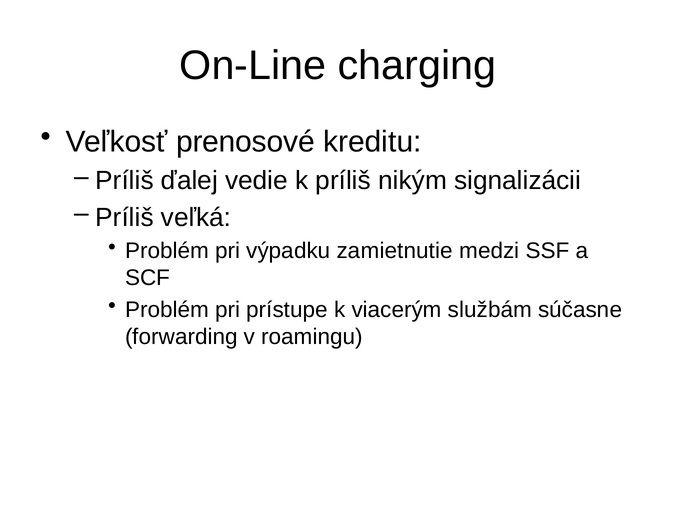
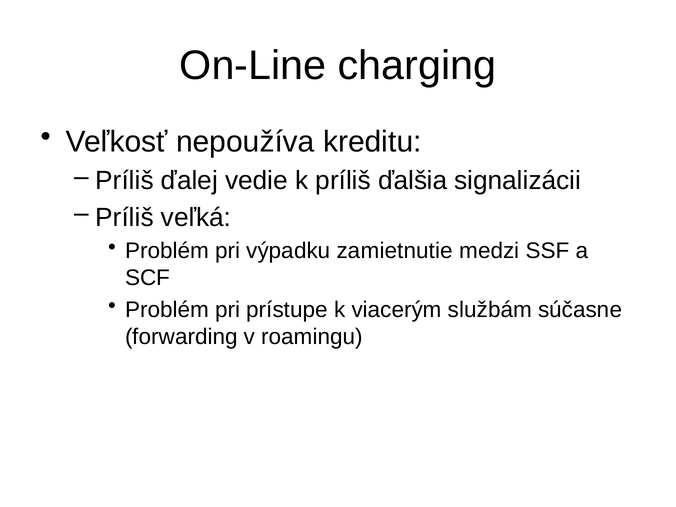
prenosové: prenosové -> nepoužíva (245, 142)
nikým: nikým -> ďalšia (413, 181)
